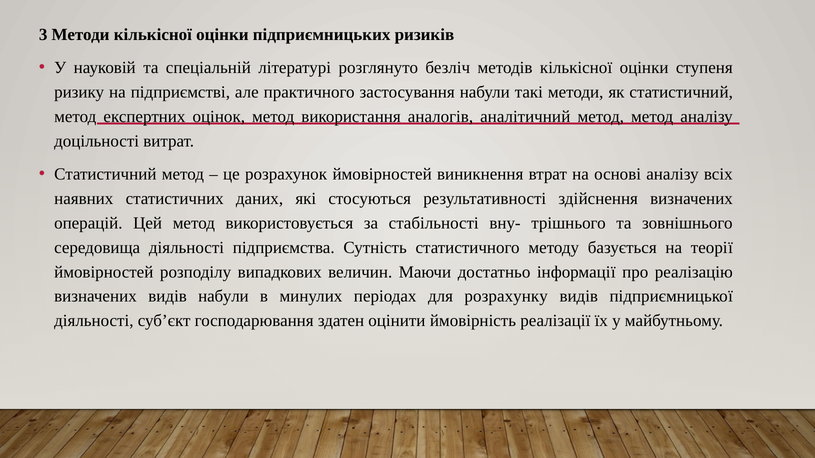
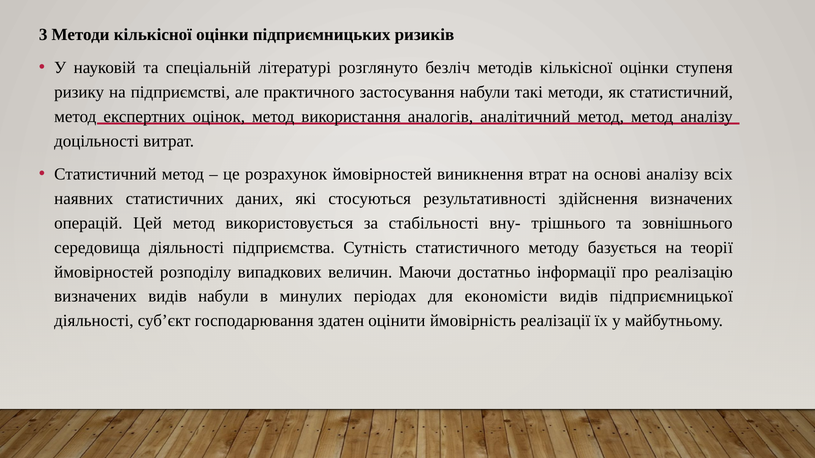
розрахунку: розрахунку -> економісти (506, 297)
